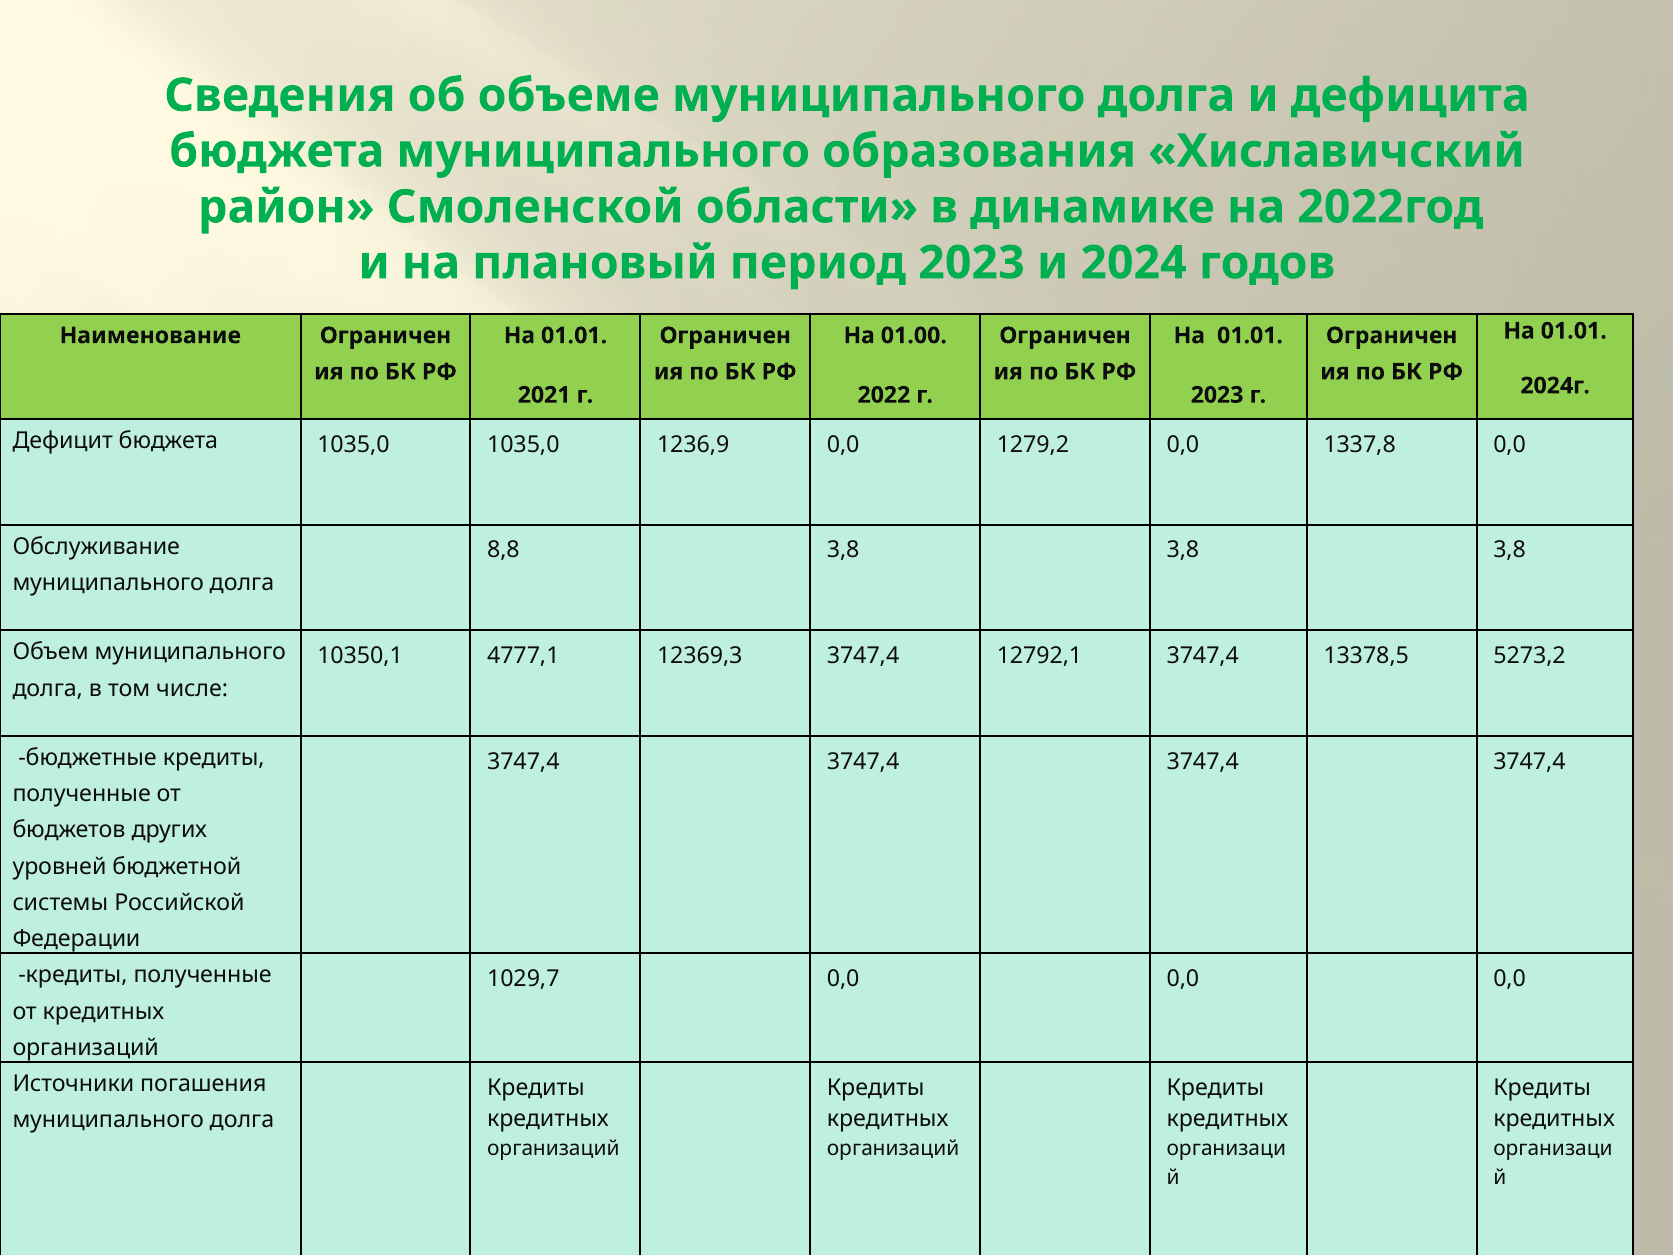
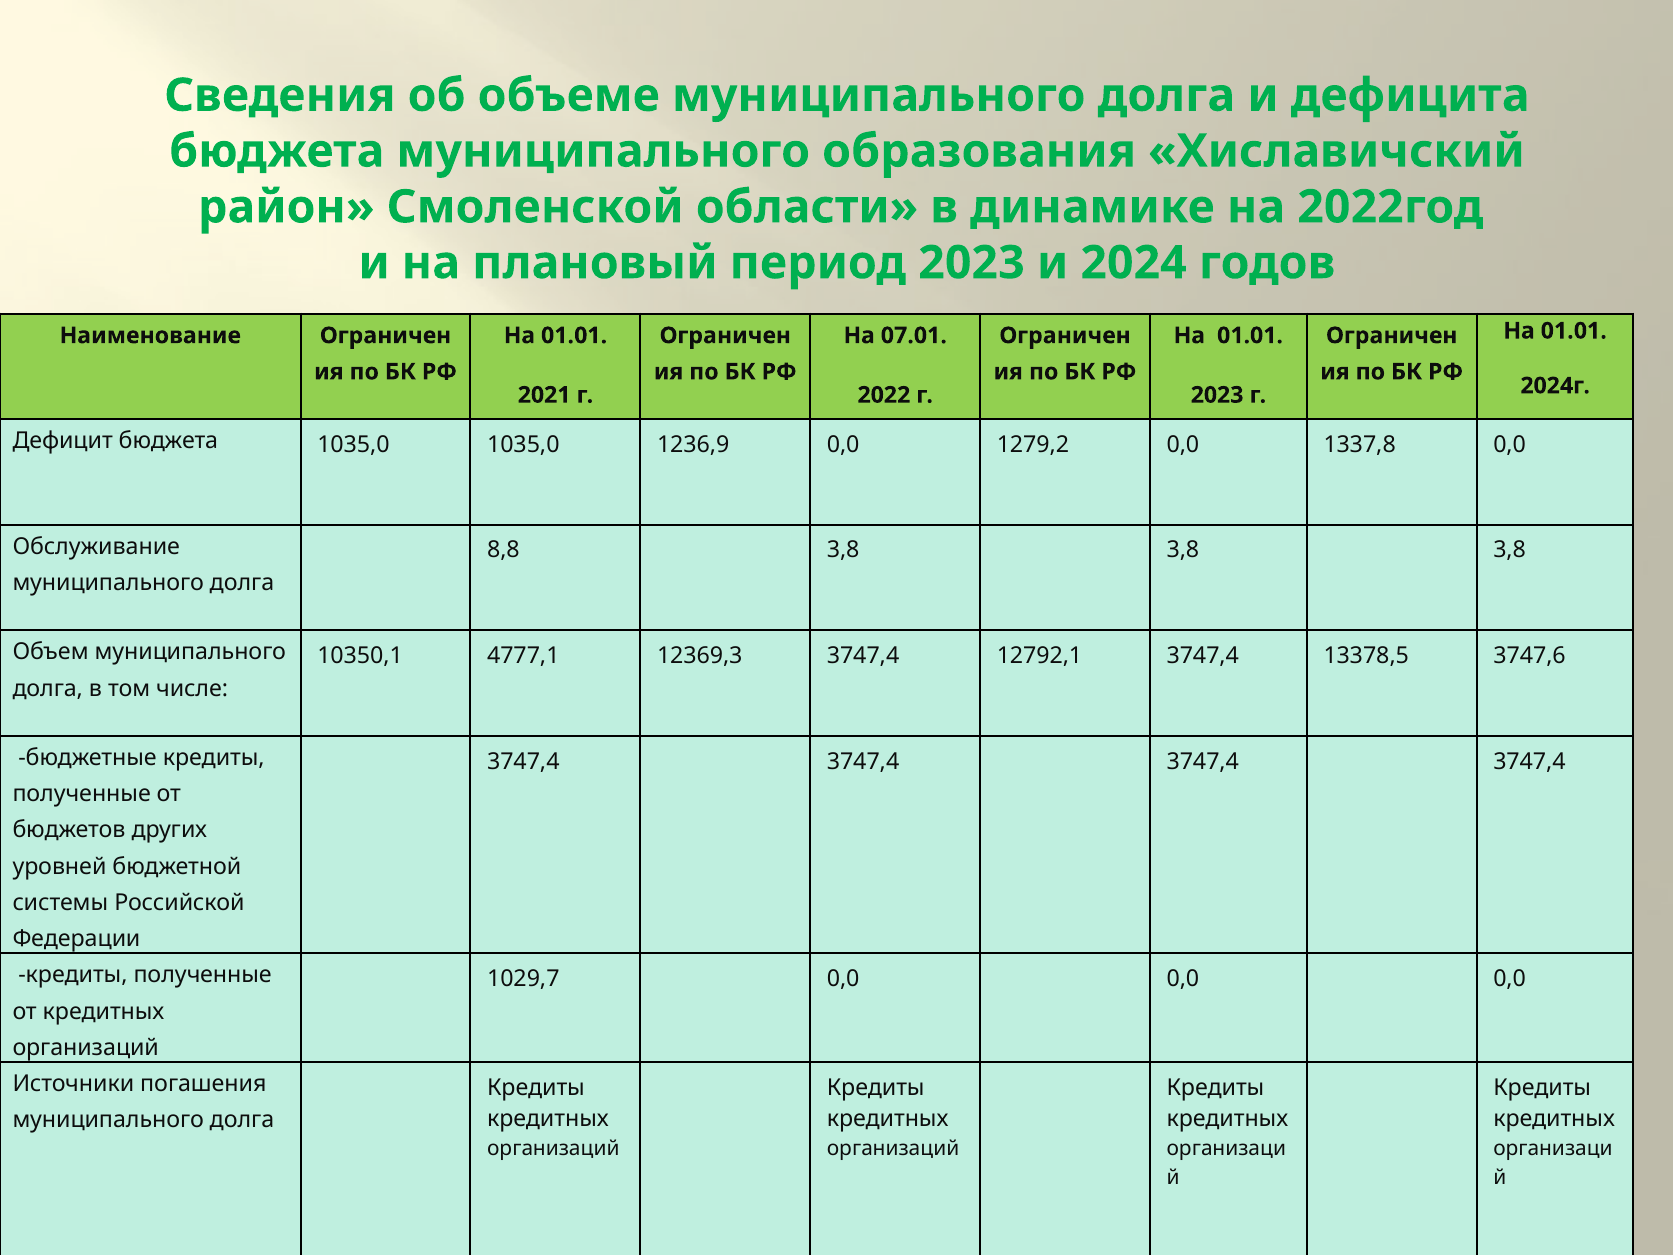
01.00: 01.00 -> 07.01 (914, 335)
5273,2: 5273,2 -> 3747,6 (1530, 656)
